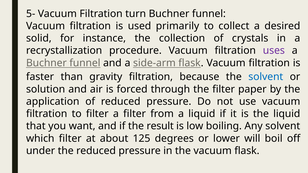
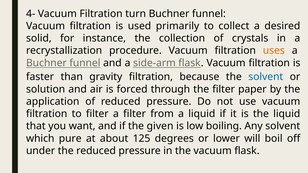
5-: 5- -> 4- (31, 14)
uses colour: purple -> orange (274, 51)
result: result -> given (160, 126)
which filter: filter -> pure (70, 139)
